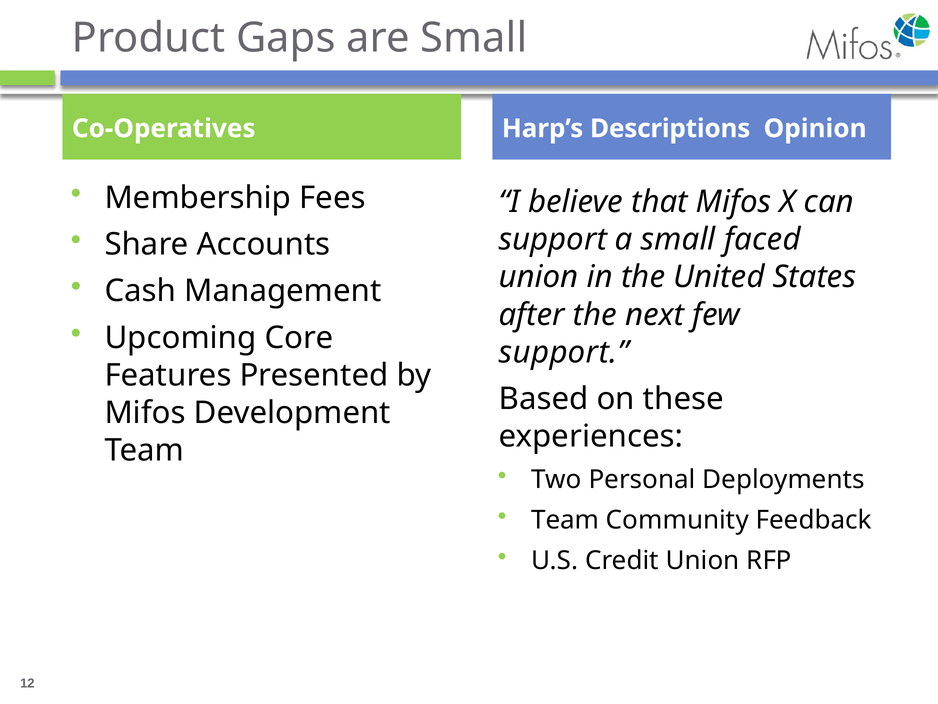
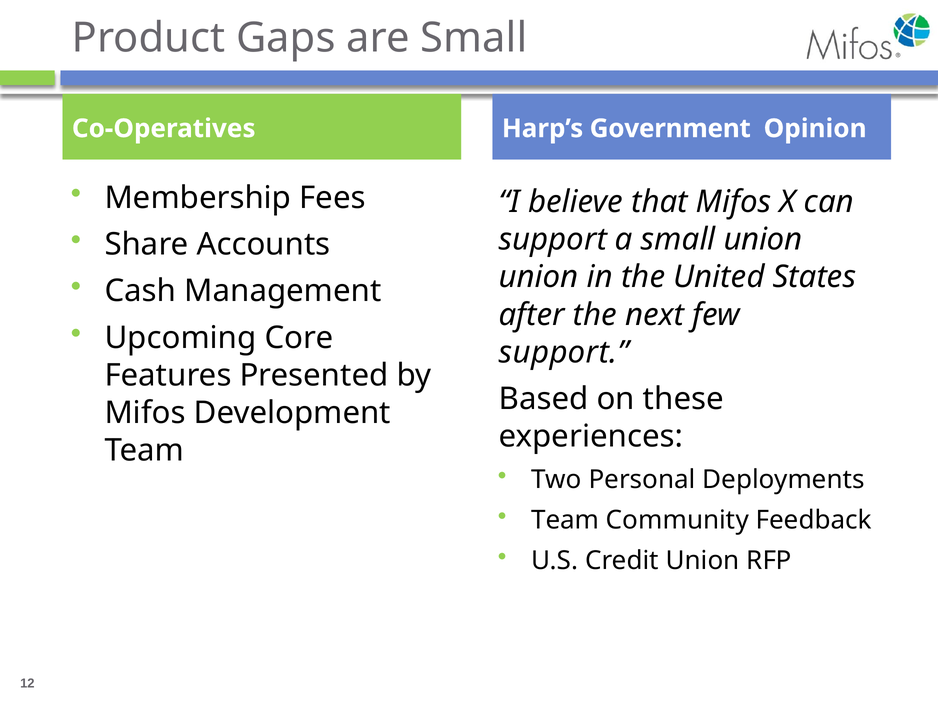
Descriptions: Descriptions -> Government (670, 128)
small faced: faced -> union (763, 239)
